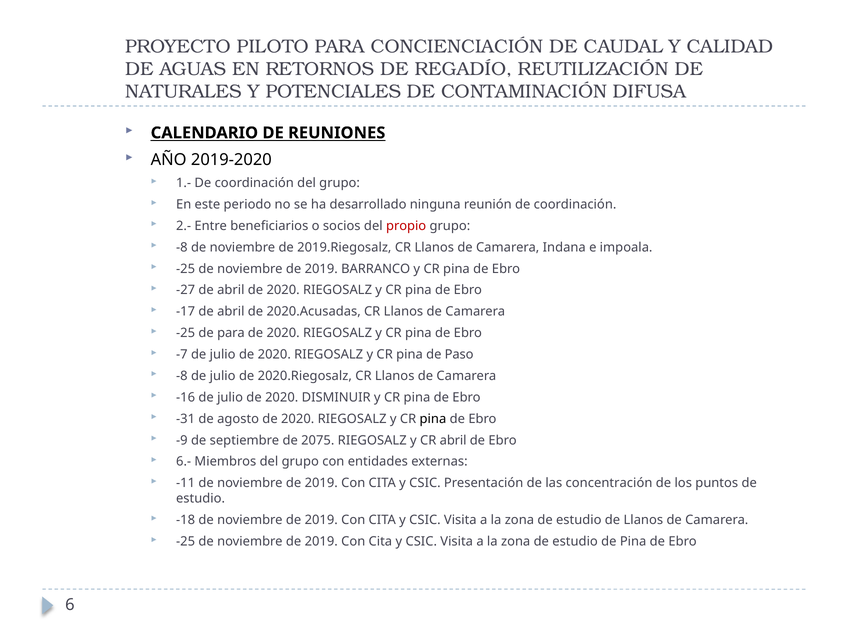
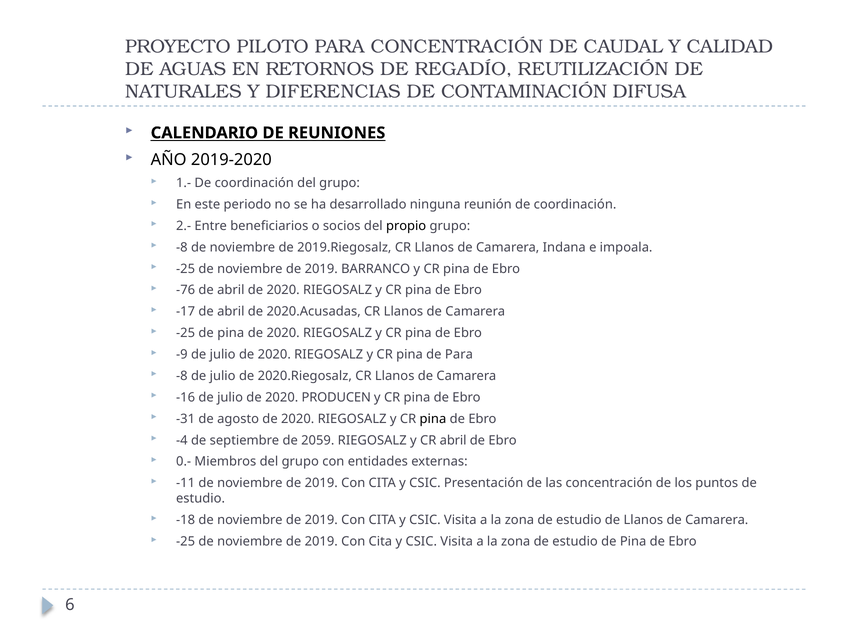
PARA CONCIENCIACIÓN: CONCIENCIACIÓN -> CONCENTRACIÓN (457, 47)
POTENCIALES: POTENCIALES -> DIFERENCIAS (333, 92)
propio colour: red -> black (406, 226)
-27: -27 -> -76 (186, 290)
-25 de para: para -> pina (231, 333)
-7: -7 -> -9 (182, 355)
de Paso: Paso -> Para (459, 355)
DISMINUIR: DISMINUIR -> PRODUCEN (336, 397)
-9: -9 -> -4 (182, 440)
2075: 2075 -> 2059 (318, 440)
6.-: 6.- -> 0.- (184, 462)
